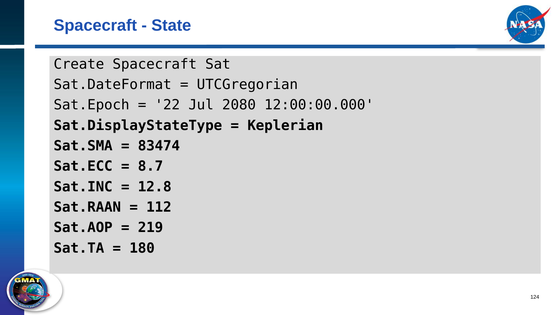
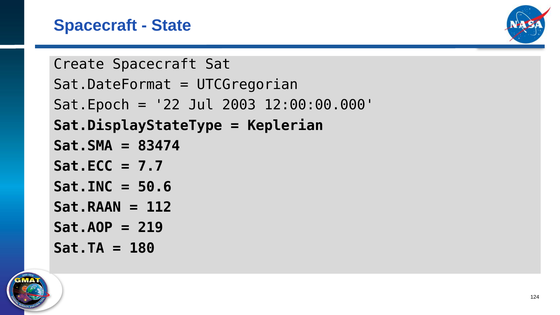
2080: 2080 -> 2003 (239, 105)
8.7: 8.7 -> 7.7 (151, 166)
12.8: 12.8 -> 50.6 (155, 187)
